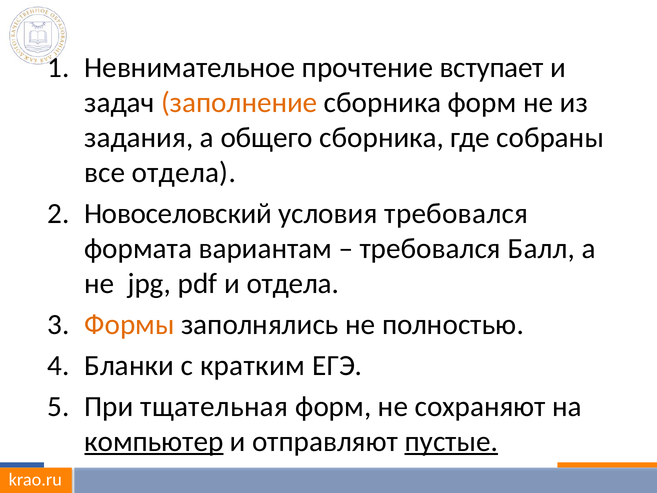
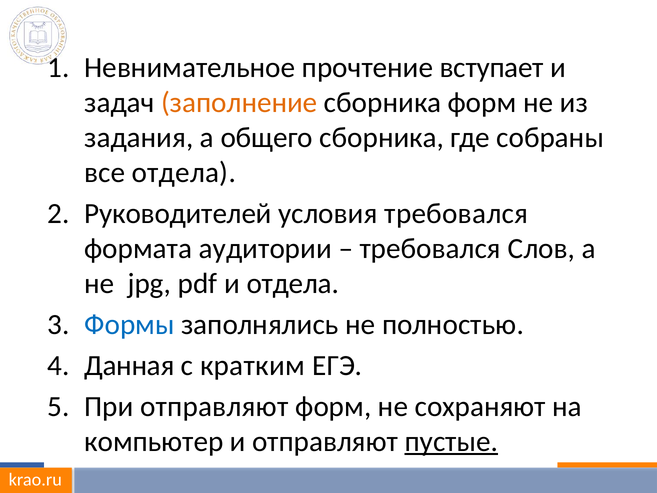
Новоселовский: Новоселовский -> Руководителей (178, 213)
вариантам: вариантам -> аудитории (265, 249)
Балл: Балл -> Слов (541, 249)
Формы colour: orange -> blue (129, 324)
Бланки: Бланки -> Данная (129, 365)
При тщательная: тщательная -> отправляют (214, 406)
компьютер underline: present -> none (154, 441)
